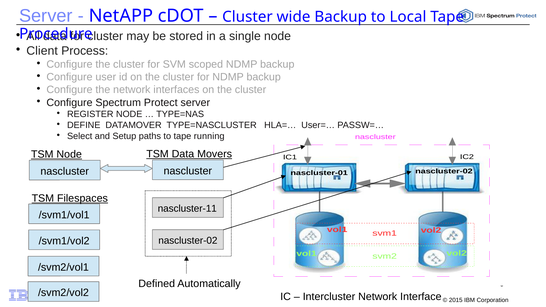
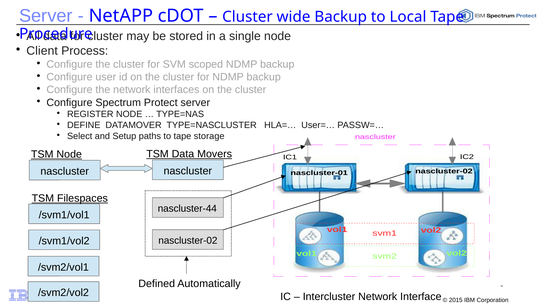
running: running -> storage (209, 136)
nascluster-11: nascluster-11 -> nascluster-44 (187, 209)
